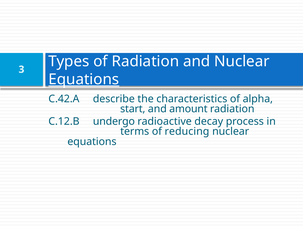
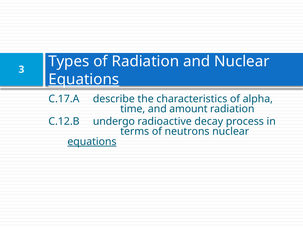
C.42.A: C.42.A -> C.17.A (64, 99)
start: start -> time (133, 109)
reducing: reducing -> neutrons (187, 132)
equations underline: none -> present (92, 142)
